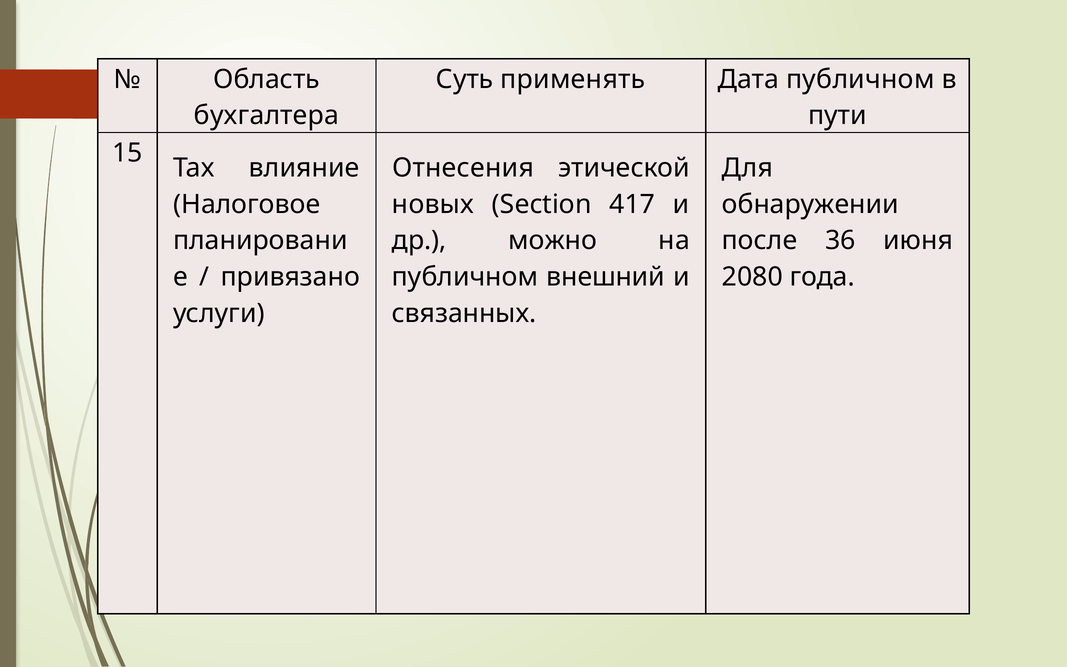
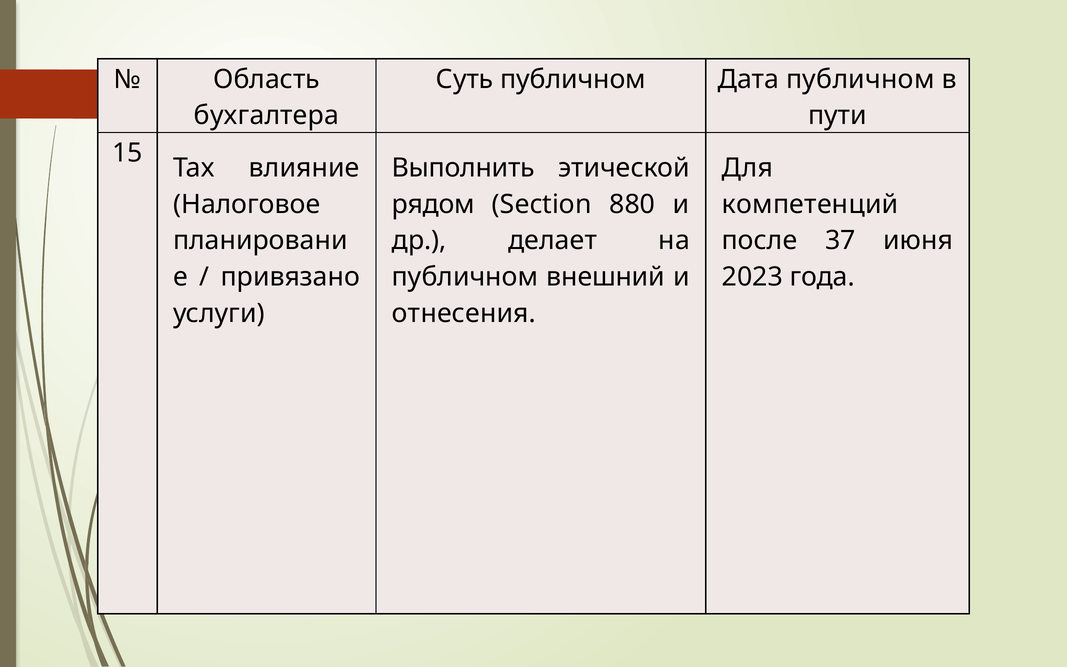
Суть применять: применять -> публичном (573, 79)
Отнесения: Отнесения -> Выполнить (463, 168)
новых: новых -> рядом (433, 204)
417: 417 -> 880 (632, 204)
обнаружении: обнаружении -> компетенций (810, 204)
можно: можно -> делает (553, 241)
36: 36 -> 37 (840, 241)
2080: 2080 -> 2023 (752, 277)
связанных: связанных -> отнесения (464, 313)
